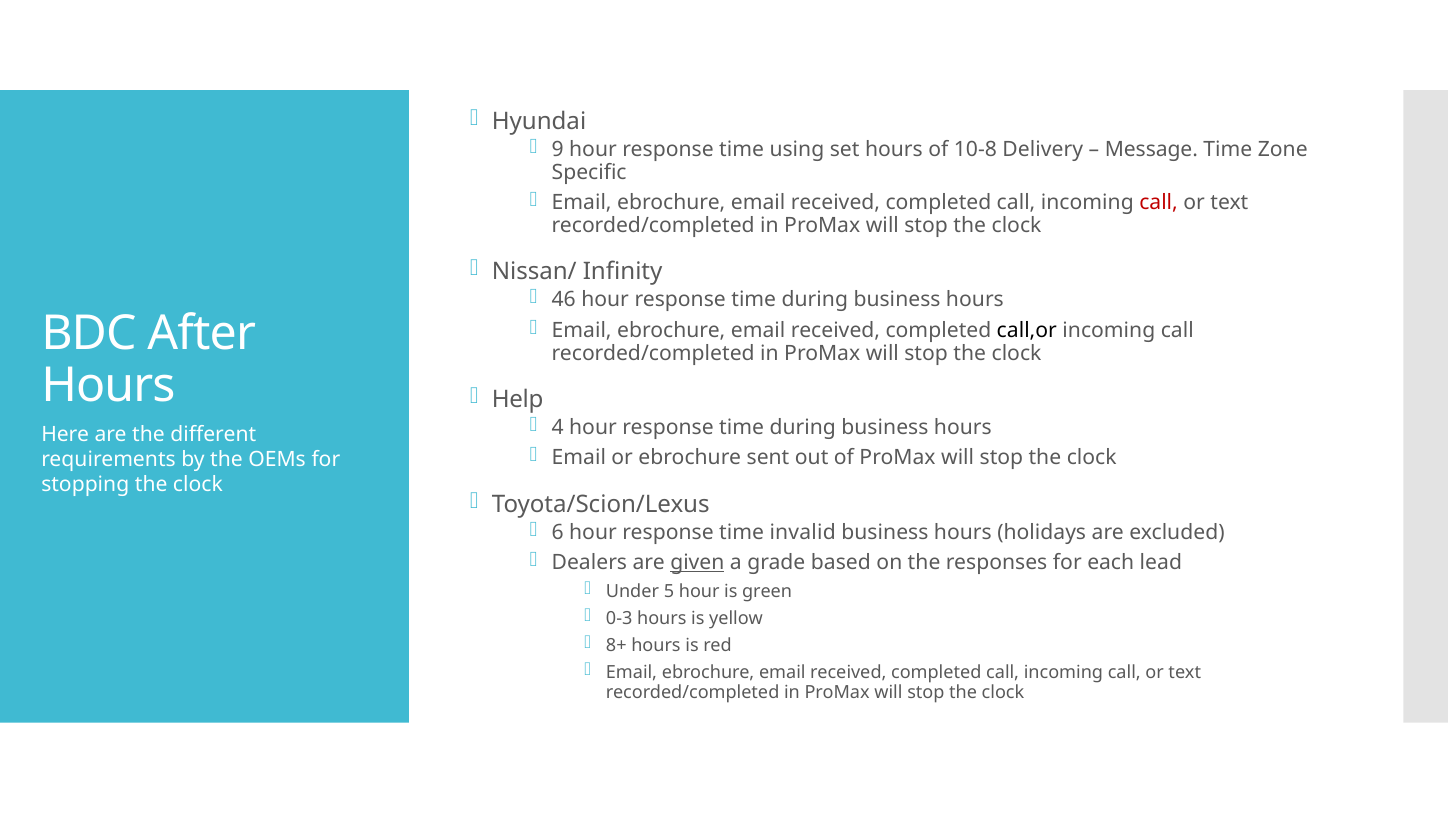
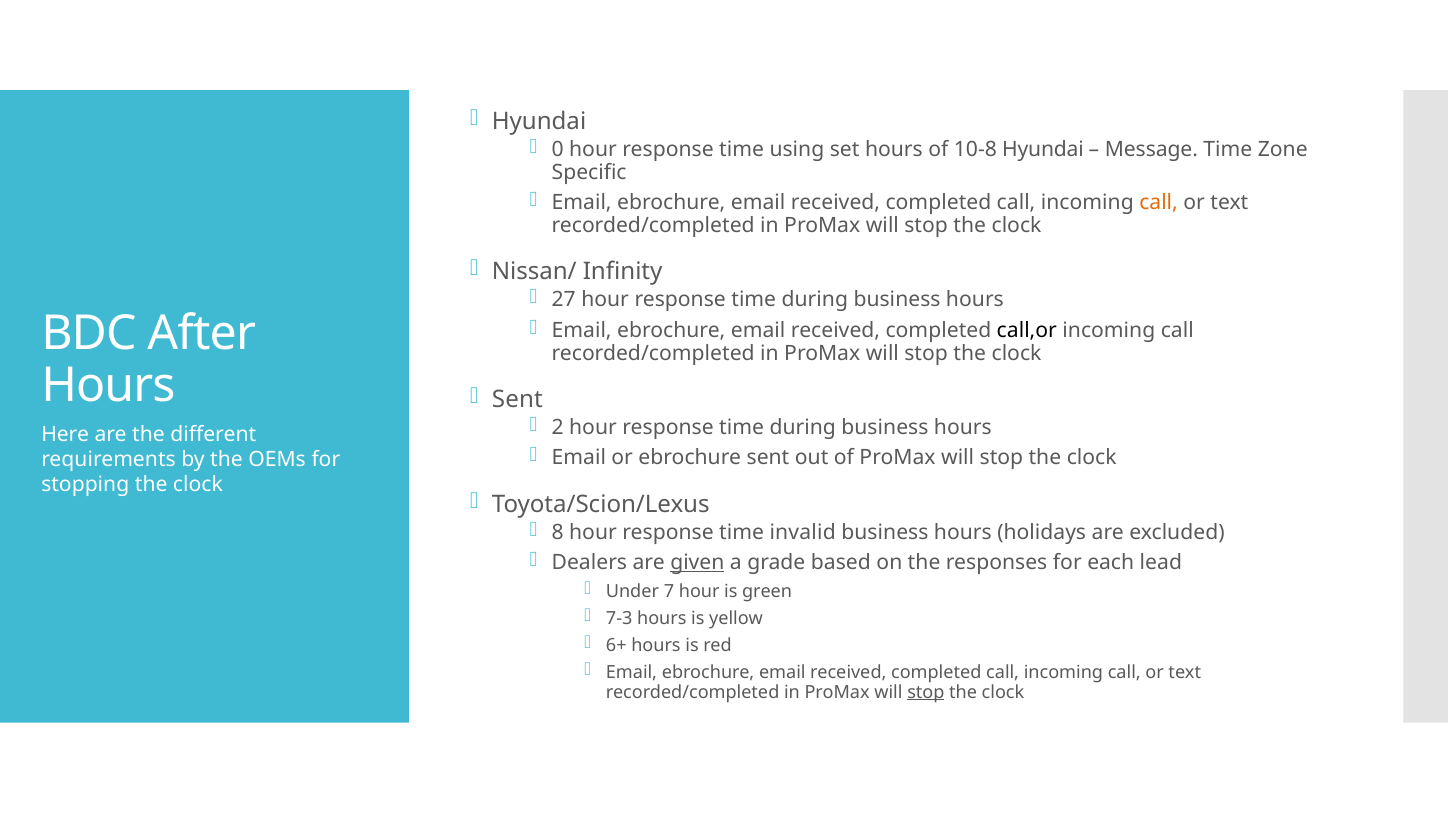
9: 9 -> 0 (558, 150)
10-8 Delivery: Delivery -> Hyundai (1043, 150)
call colour: red -> orange (1159, 203)
46: 46 -> 27 (564, 300)
Help: Help -> Sent (517, 400)
4: 4 -> 2 (558, 428)
6: 6 -> 8 (558, 533)
5: 5 -> 7 (669, 592)
0-3: 0-3 -> 7-3 (619, 619)
8+: 8+ -> 6+ (616, 646)
stop underline: none -> present (926, 692)
